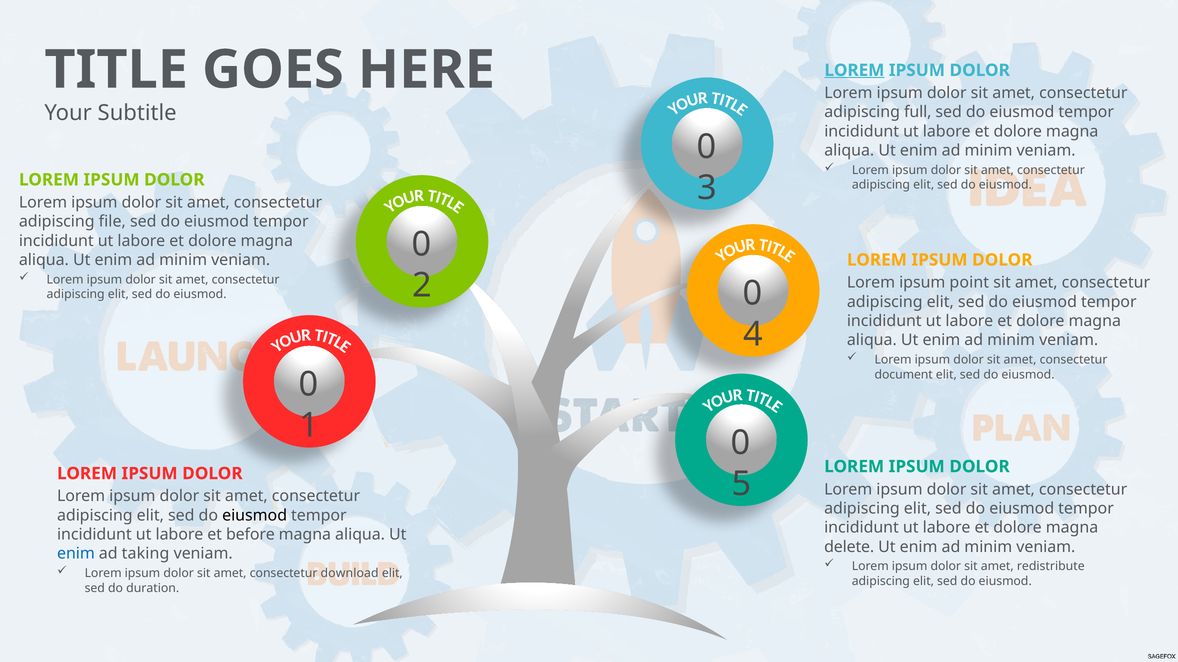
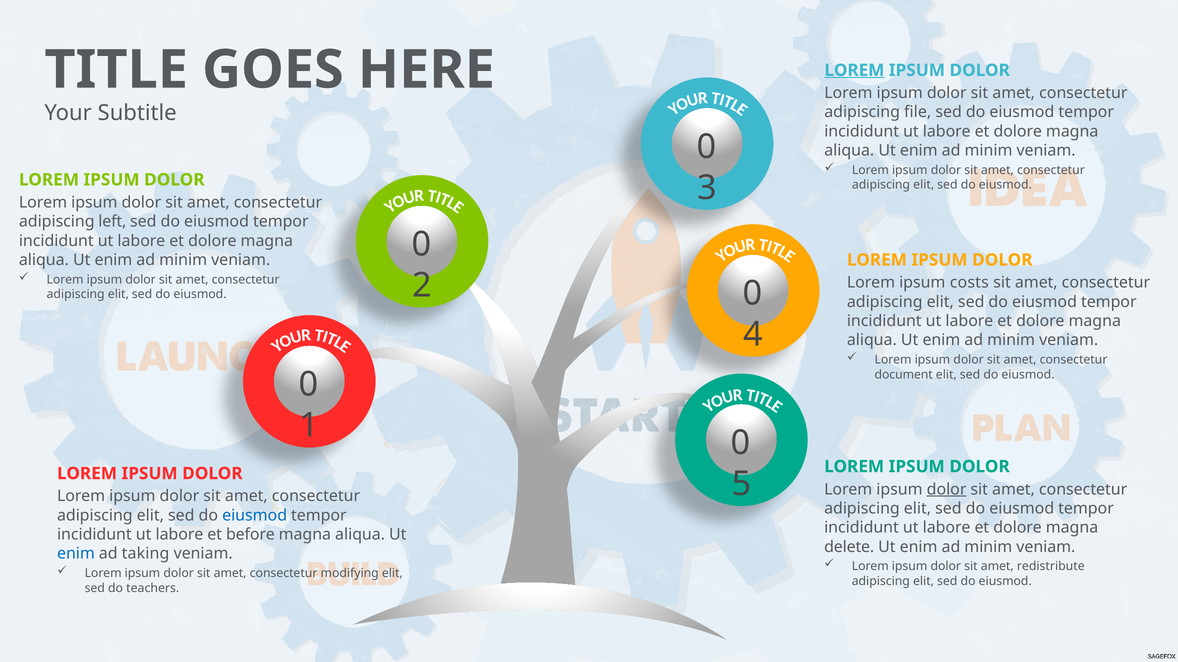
full: full -> file (918, 112)
file: file -> left (112, 222)
point: point -> costs (969, 283)
dolor underline: none -> present (947, 490)
eiusmod colour: black -> blue (255, 516)
download: download -> modifying (350, 574)
duration: duration -> teachers (153, 589)
